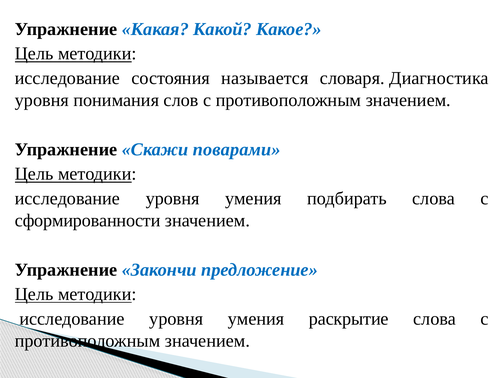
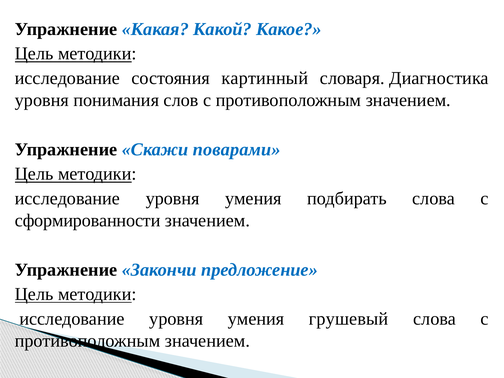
называется: называется -> картинный (265, 78)
раскрытие: раскрытие -> грушевый (349, 319)
